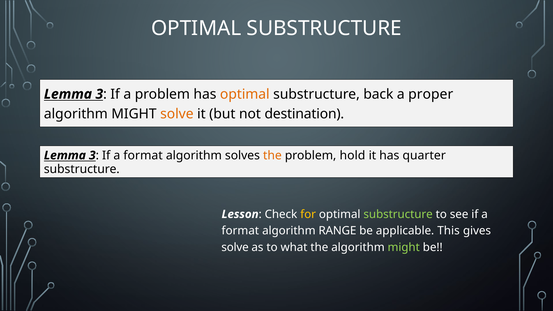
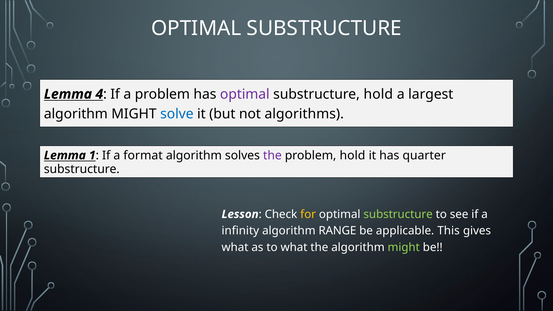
3: 3 -> 4 (99, 94)
optimal colour: orange -> purple (245, 94)
substructure back: back -> hold (378, 94)
proper: proper -> largest (431, 94)
solve colour: orange -> blue (177, 114)
destination: destination -> algorithms (304, 114)
3: 3 -> 1 (92, 155)
the colour: orange -> purple (272, 155)
format: format -> infinity (240, 231)
solve: solve -> what (235, 247)
